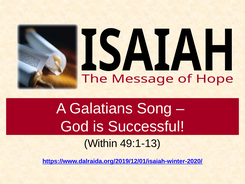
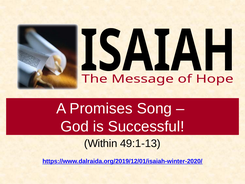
Galatians: Galatians -> Promises (101, 108)
